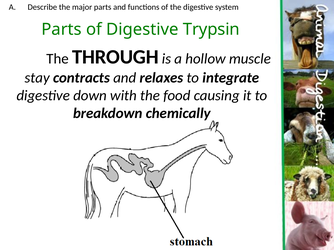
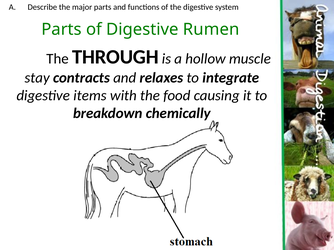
Trypsin: Trypsin -> Rumen (211, 30)
down: down -> items (90, 96)
